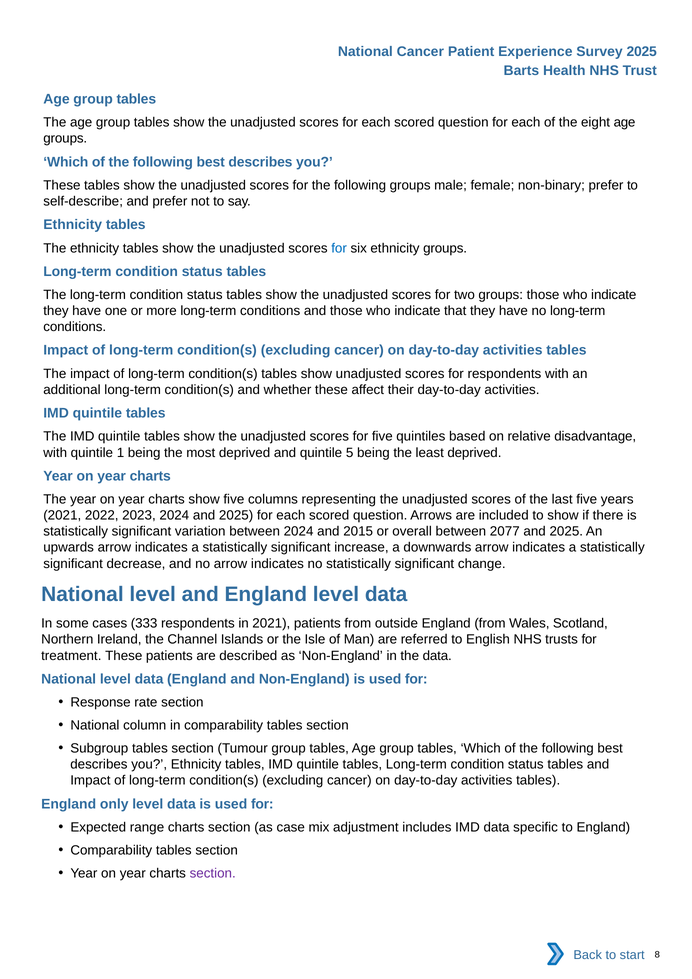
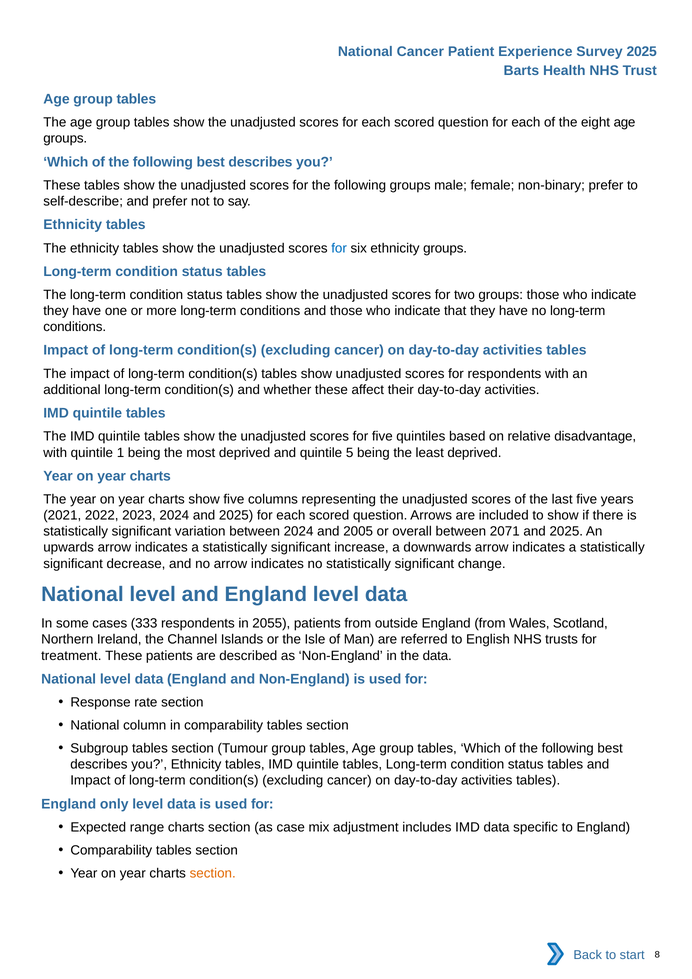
2015: 2015 -> 2005 (358, 532)
2077: 2077 -> 2071 (505, 532)
in 2021: 2021 -> 2055 (271, 624)
section colour: purple -> orange (213, 874)
